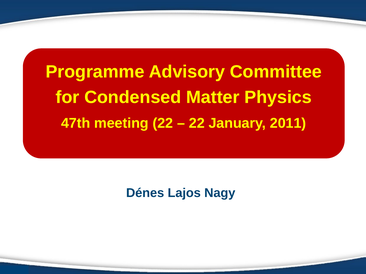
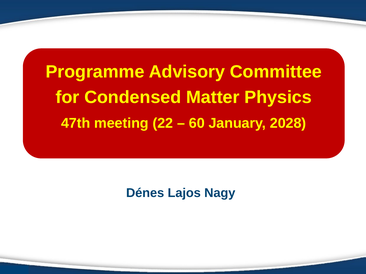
22: 22 -> 60 (197, 123)
2011: 2011 -> 2028 (288, 123)
